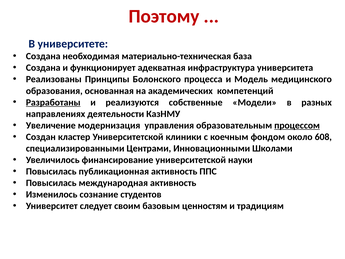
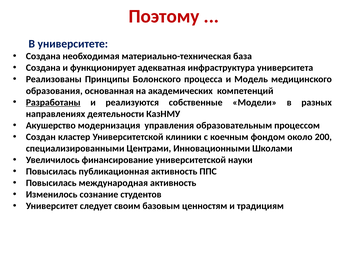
Увеличение: Увеличение -> Акушерство (51, 125)
процессом underline: present -> none (297, 125)
608: 608 -> 200 (323, 137)
